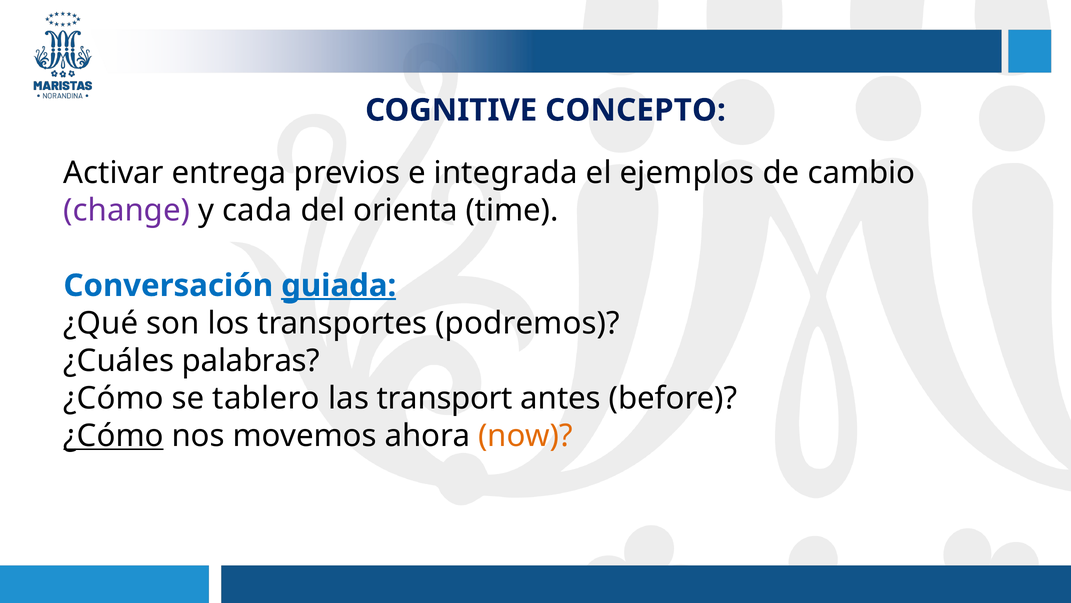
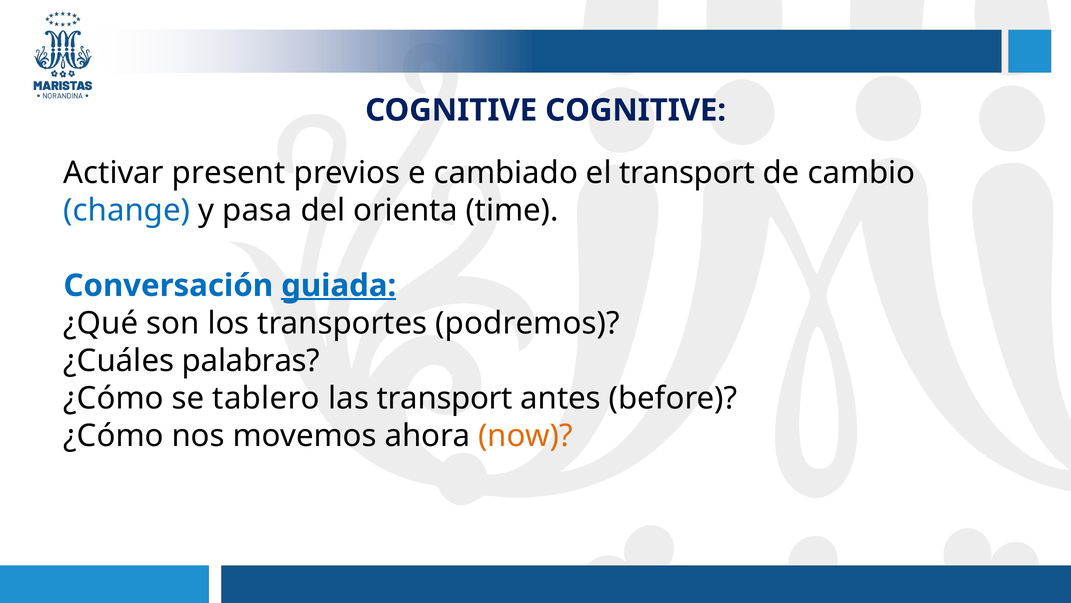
COGNITIVE CONCEPTO: CONCEPTO -> COGNITIVE (636, 110)
entrega: entrega -> present (229, 173)
integrada: integrada -> cambiado (506, 173)
el ejemplos: ejemplos -> transport (687, 173)
change colour: purple -> blue (127, 210)
cada: cada -> pasa (257, 210)
¿Cómo underline: present -> none (114, 435)
